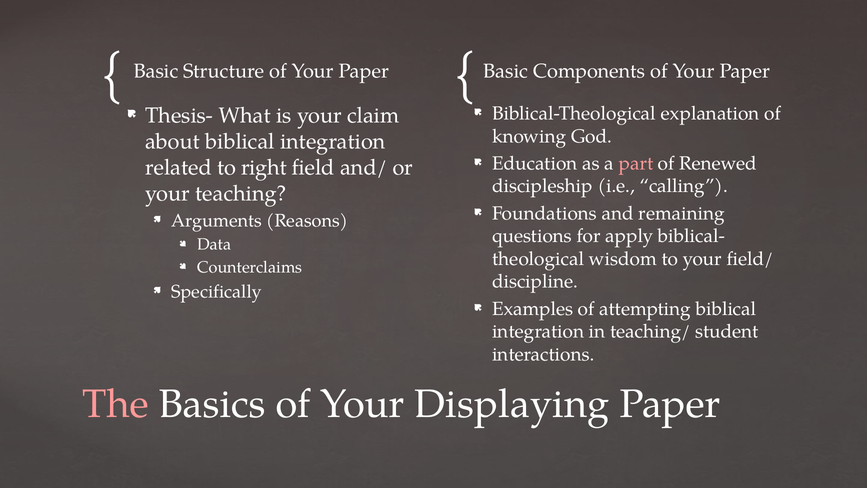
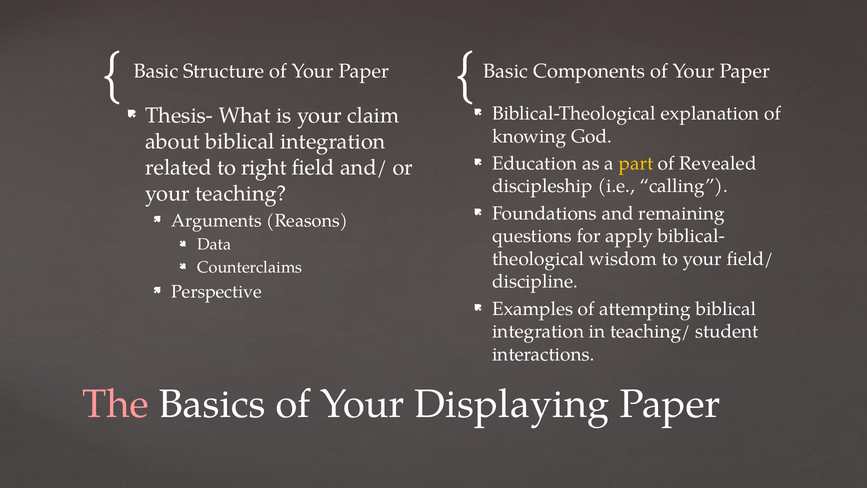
part colour: pink -> yellow (636, 163)
Renewed: Renewed -> Revealed (718, 163)
Specifically: Specifically -> Perspective (217, 291)
